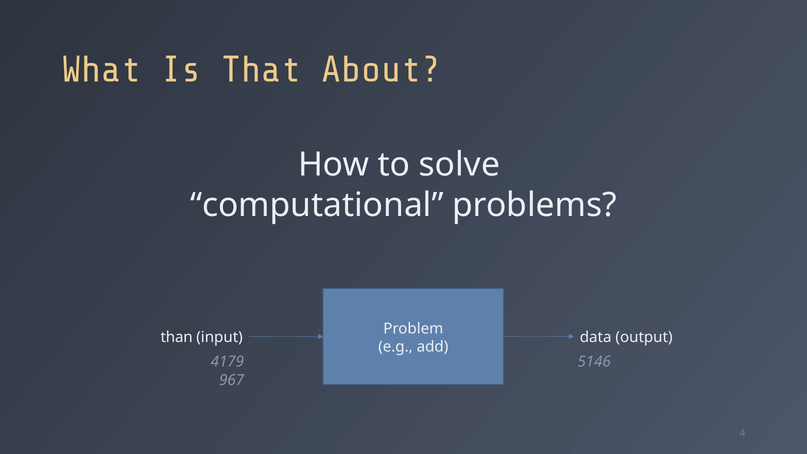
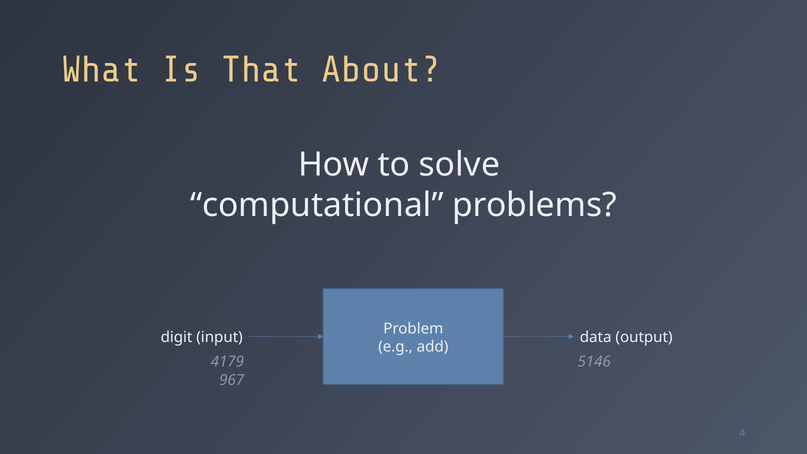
than: than -> digit (177, 337)
